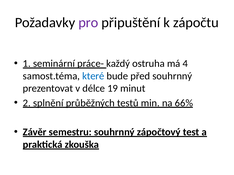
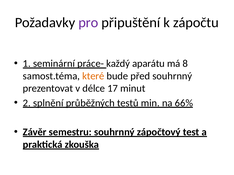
ostruha: ostruha -> aparátu (148, 64)
4: 4 -> 8 (185, 64)
které colour: blue -> orange (93, 76)
19: 19 -> 17 (113, 89)
